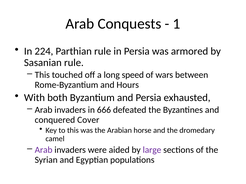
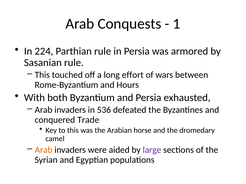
speed: speed -> effort (133, 75)
666: 666 -> 536 (104, 110)
Cover: Cover -> Trade (88, 120)
Arab colour: purple -> orange (44, 150)
